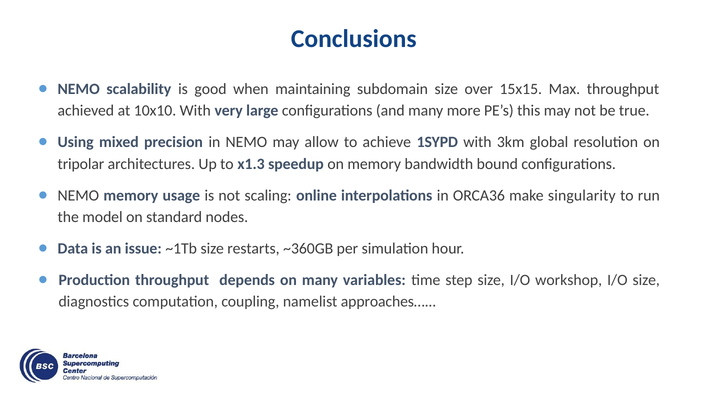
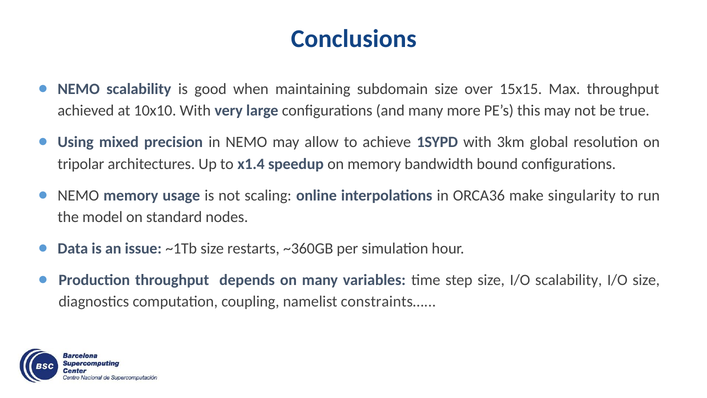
x1.3: x1.3 -> x1.4 (251, 164)
I/O workshop: workshop -> scalability (569, 280)
approaches…: approaches… -> constraints… (388, 301)
